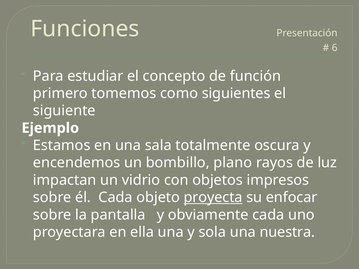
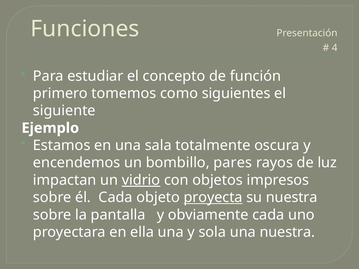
6: 6 -> 4 (335, 48)
plano: plano -> pares (233, 163)
vidrio underline: none -> present (141, 180)
su enfocar: enfocar -> nuestra (292, 198)
